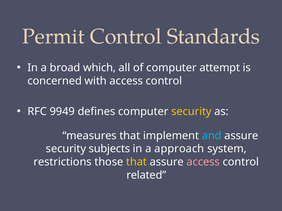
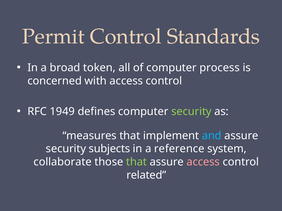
which: which -> token (99, 68)
attempt: attempt -> process (220, 68)
9949: 9949 -> 1949 (62, 112)
security colour: yellow -> light green (191, 112)
approach: approach -> reference (179, 149)
restrictions: restrictions -> collaborate (63, 162)
that colour: yellow -> light green (136, 162)
